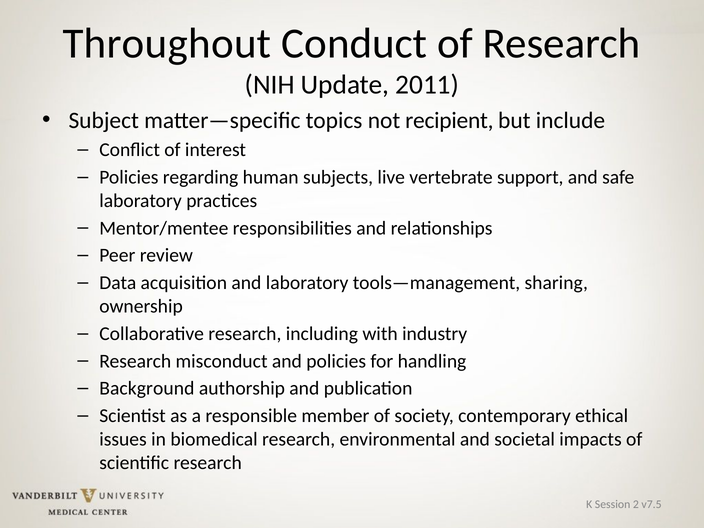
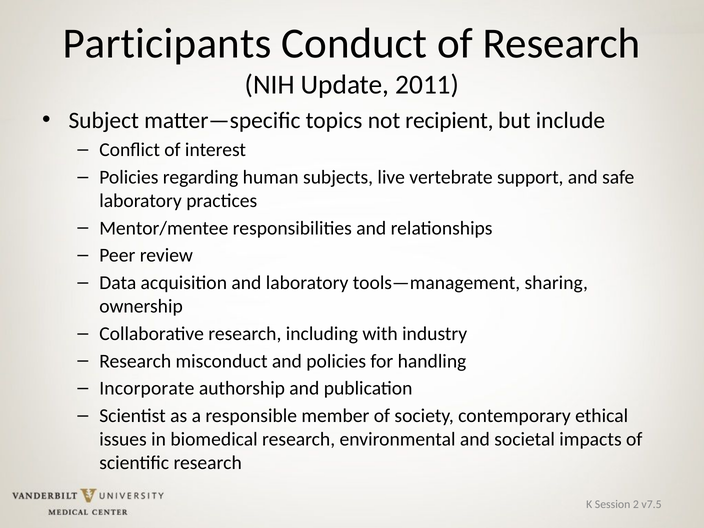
Throughout: Throughout -> Participants (167, 44)
Background: Background -> Incorporate (147, 389)
